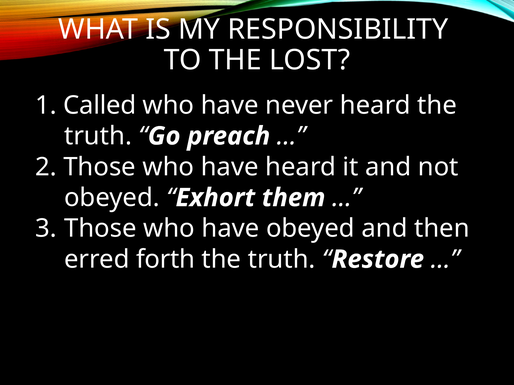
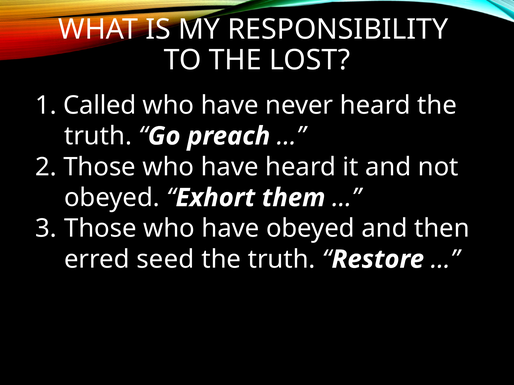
forth: forth -> seed (165, 260)
